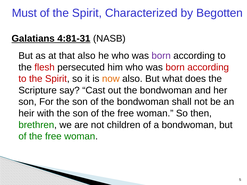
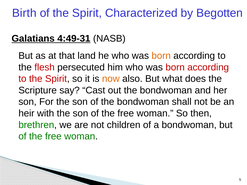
Must: Must -> Birth (24, 13)
4:81-31: 4:81-31 -> 4:49-31 (74, 39)
that also: also -> land (87, 56)
born colour: purple -> orange (161, 56)
